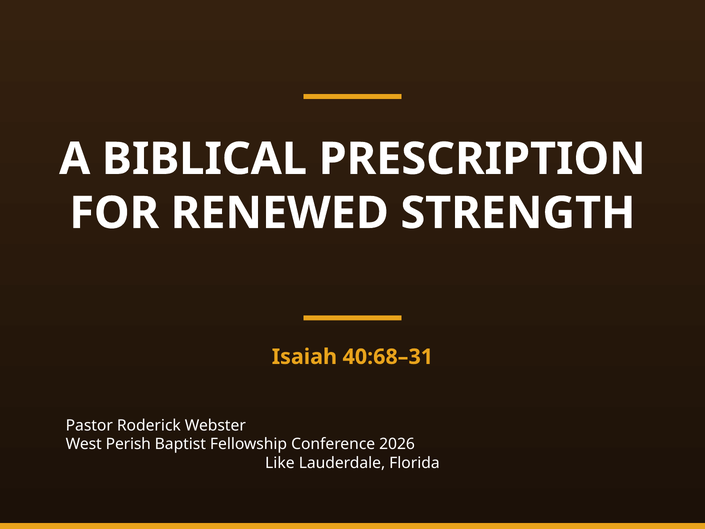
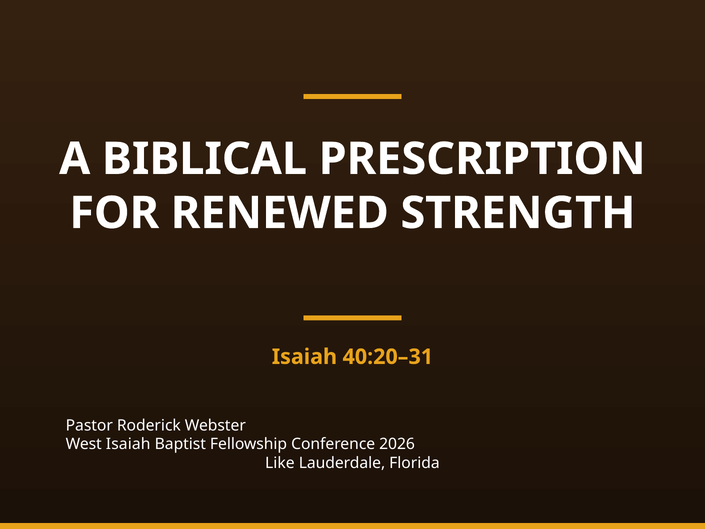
40:68–31: 40:68–31 -> 40:20–31 (388, 357)
West Perish: Perish -> Isaiah (128, 444)
